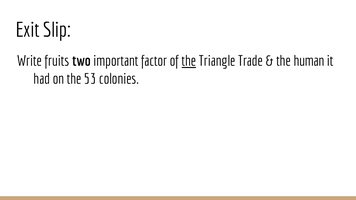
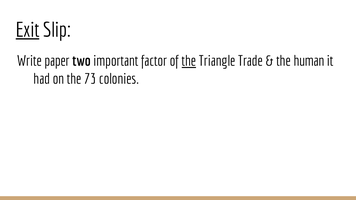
Exit underline: none -> present (27, 30)
fruits: fruits -> paper (57, 61)
53: 53 -> 73 (90, 79)
